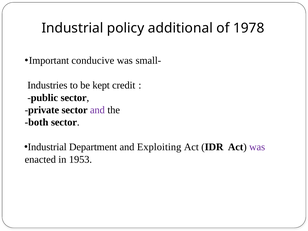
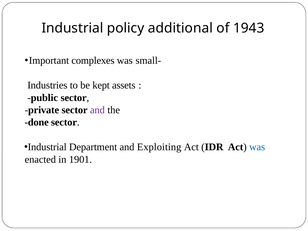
1978: 1978 -> 1943 (249, 28)
conducive: conducive -> complexes (93, 61)
credit: credit -> assets (124, 85)
both: both -> done (37, 122)
was colour: purple -> blue (257, 147)
1953: 1953 -> 1901 (80, 159)
